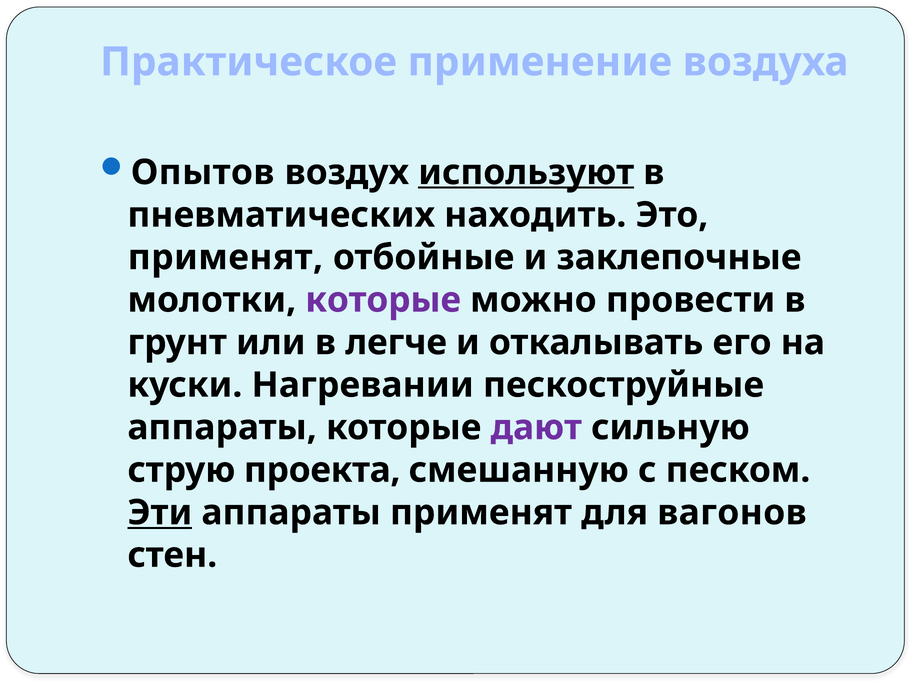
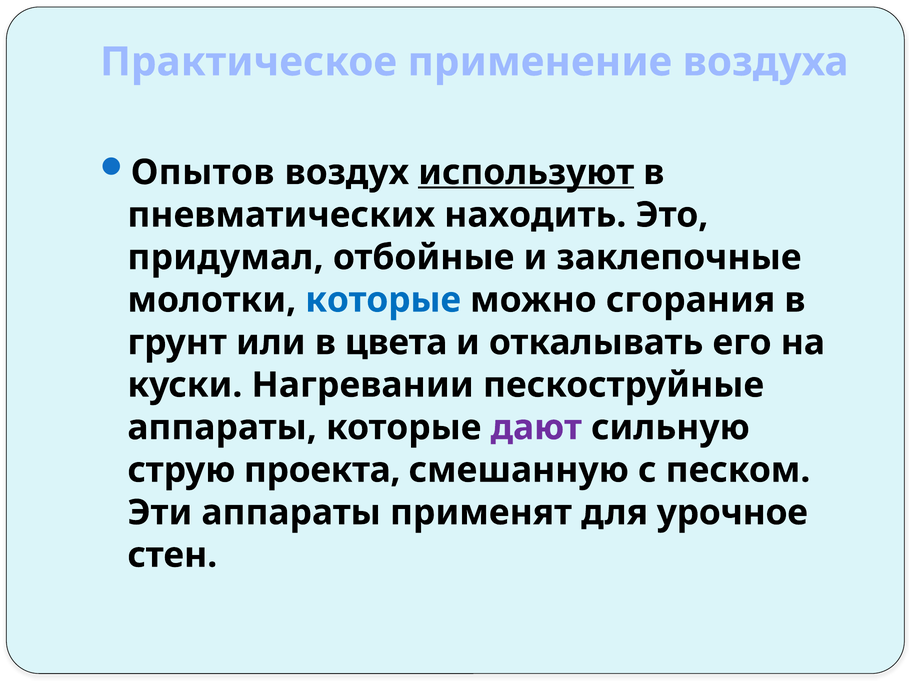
применят: применят -> придумал (226, 258)
которые colour: purple -> blue (383, 300)
провести: провести -> сгорания (691, 300)
легче: легче -> цвета (396, 343)
Эти underline: present -> none (160, 513)
вагонов: вагонов -> урочное (732, 513)
